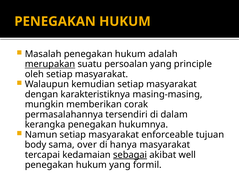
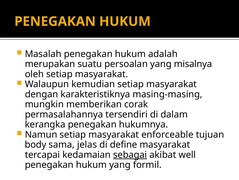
merupakan underline: present -> none (50, 64)
principle: principle -> misalnya (193, 64)
over: over -> jelas (87, 144)
hanya: hanya -> define (124, 144)
